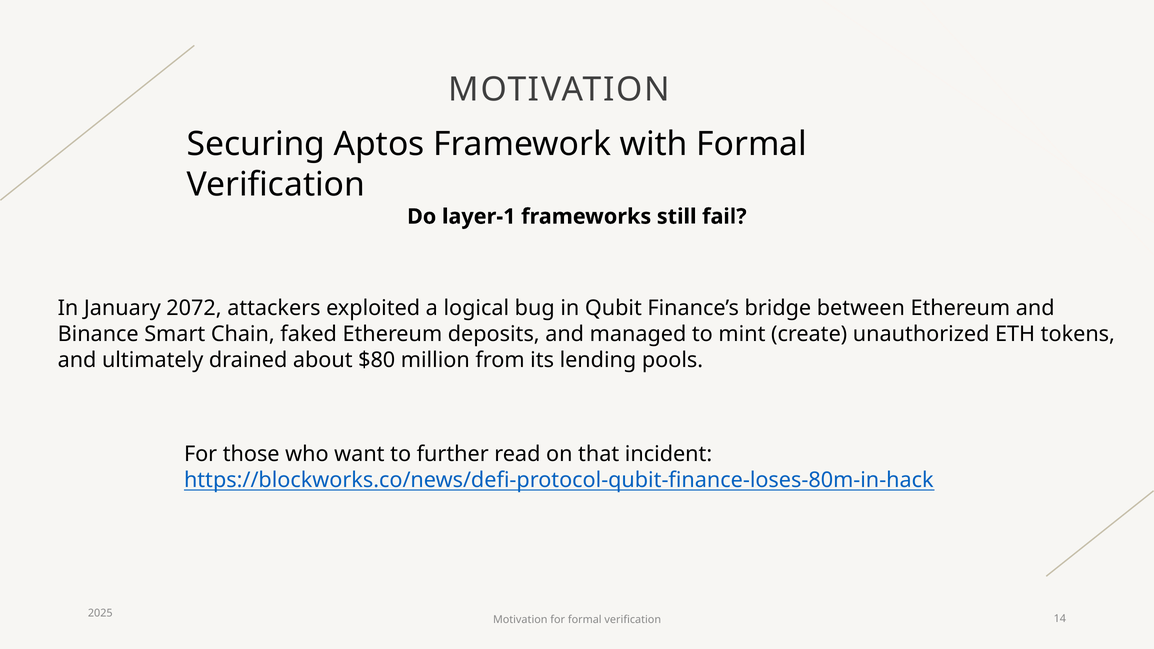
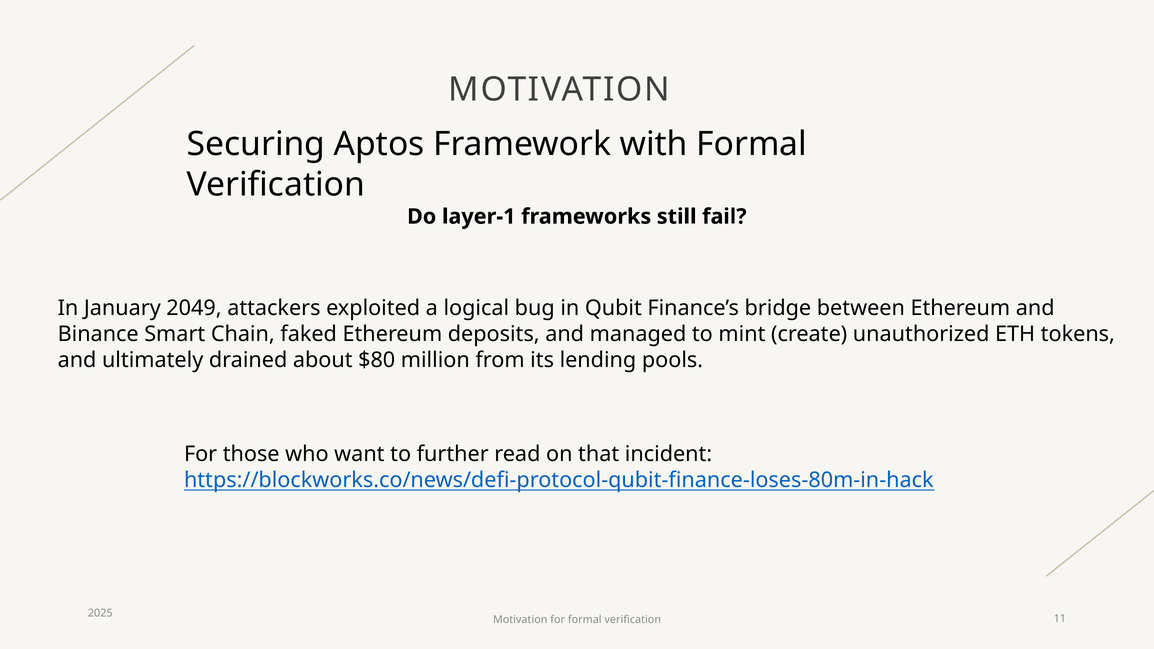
2072: 2072 -> 2049 (194, 308)
14: 14 -> 11 (1060, 619)
